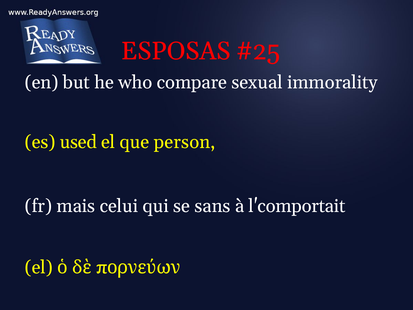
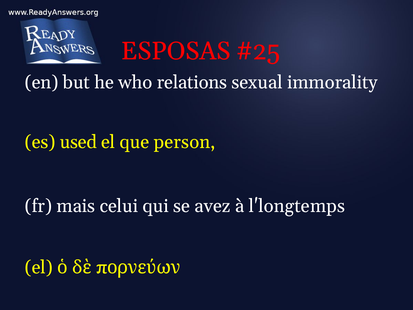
compare: compare -> relations (192, 82)
sans: sans -> avez (212, 206)
l'comportait: l'comportait -> l'longtemps (297, 206)
